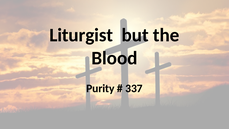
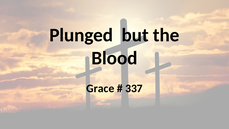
Liturgist: Liturgist -> Plunged (81, 35)
Purity: Purity -> Grace (100, 88)
